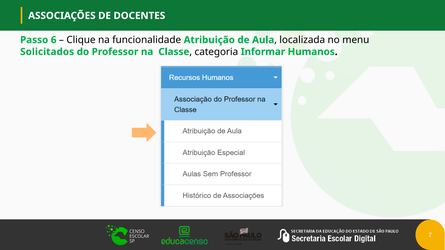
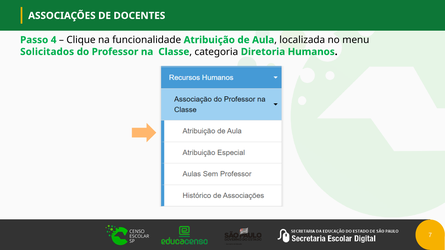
6: 6 -> 4 (54, 40)
Informar: Informar -> Diretoria (263, 52)
